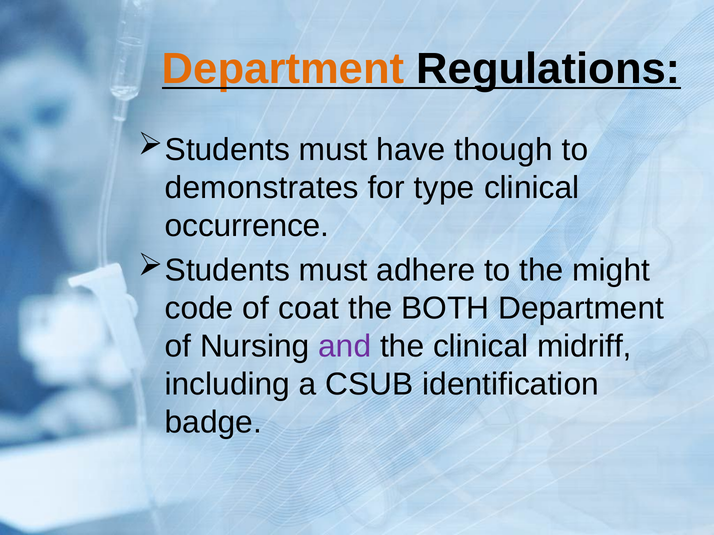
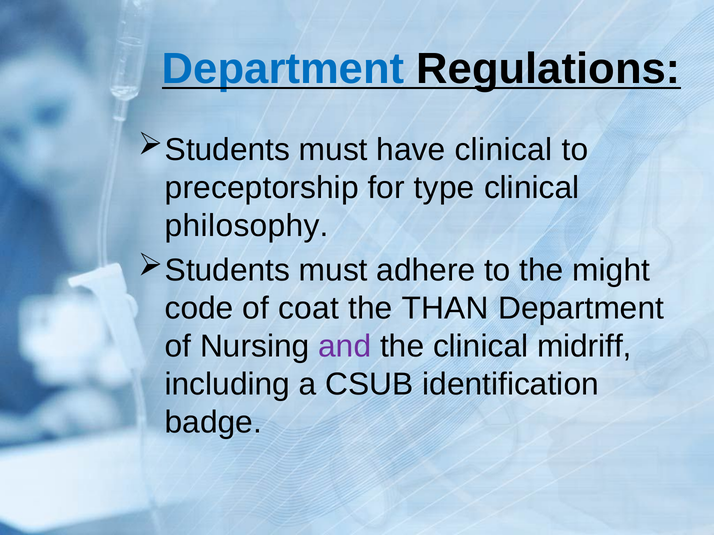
Department colour: orange -> blue (283, 69)
have though: though -> clinical (503, 150)
demonstrates: demonstrates -> preceptorship (262, 188)
occurrence: occurrence -> philosophy (247, 226)
BOTH: BOTH -> THAN (445, 308)
